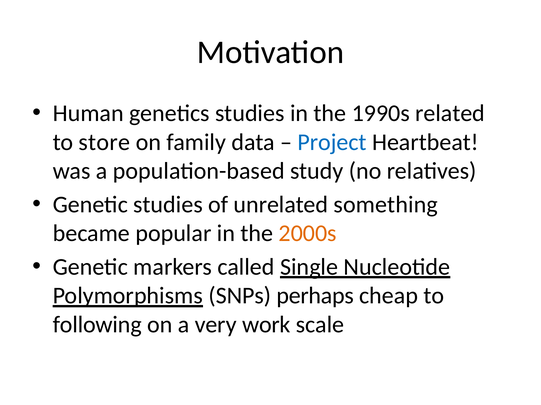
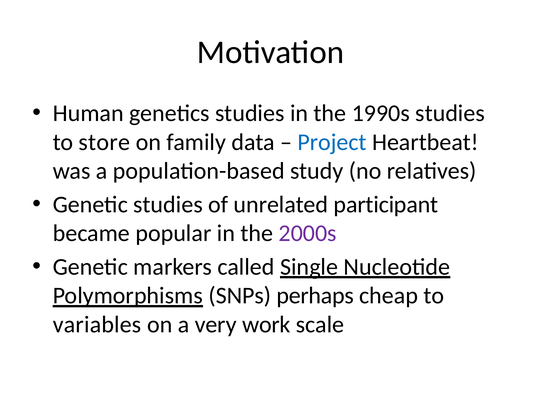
1990s related: related -> studies (450, 113)
something: something -> participant (386, 205)
2000s colour: orange -> purple (308, 234)
following: following -> variables (97, 325)
